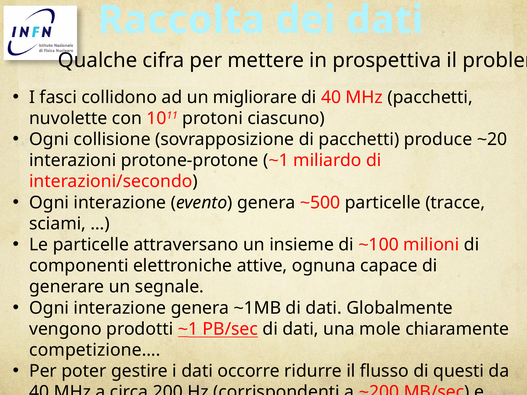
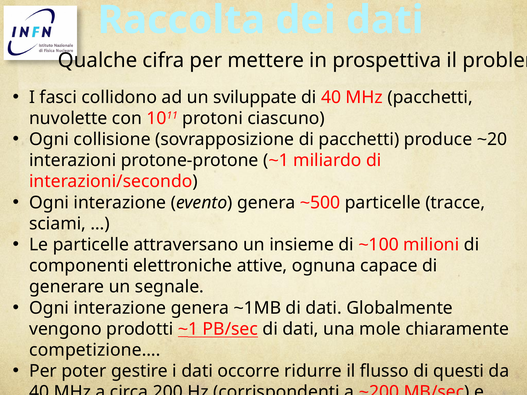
migliorare: migliorare -> sviluppate (255, 97)
